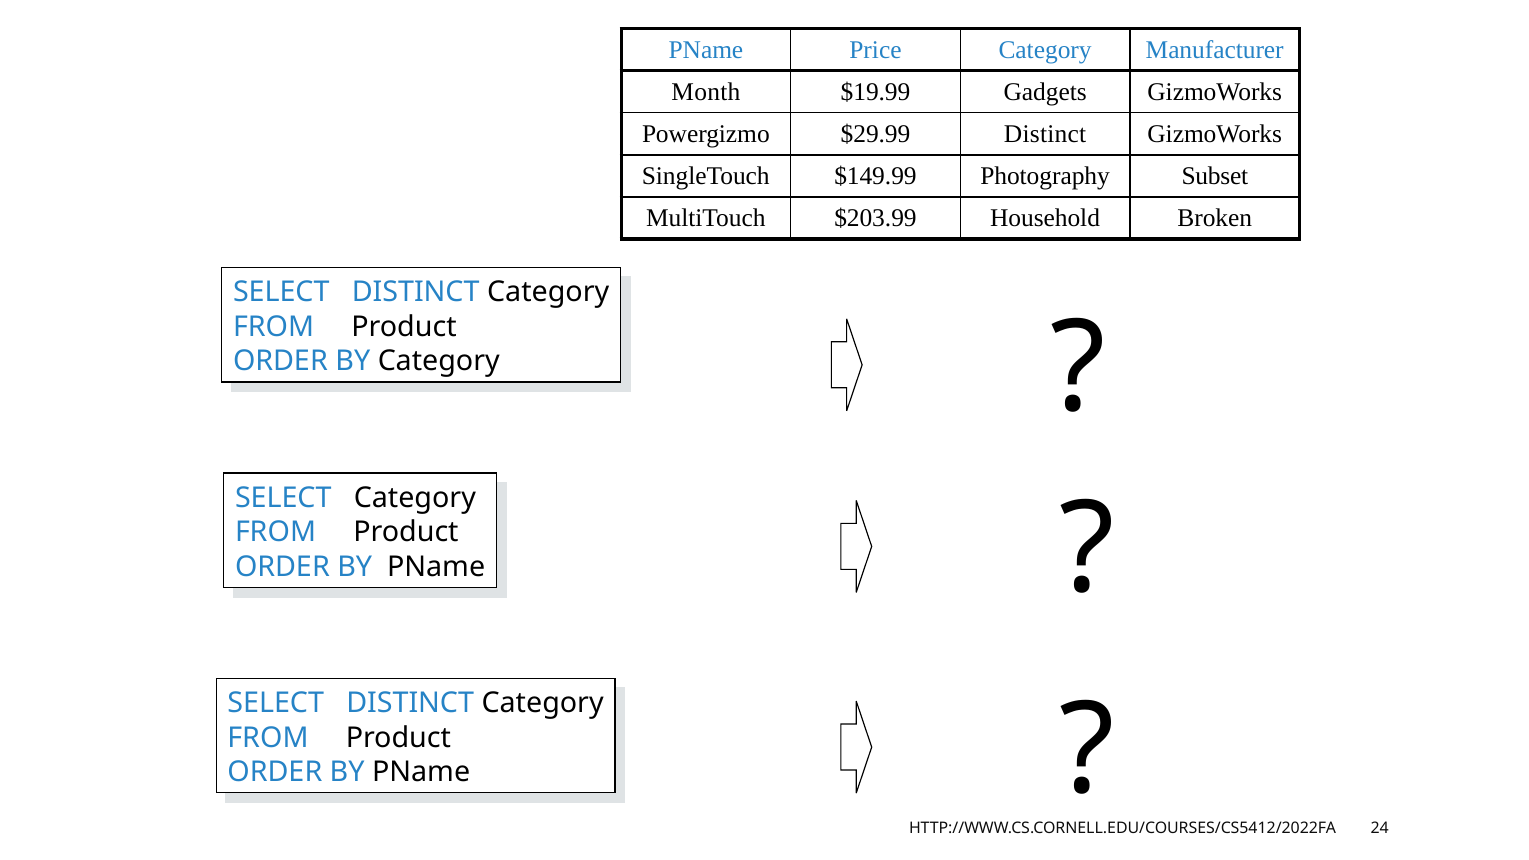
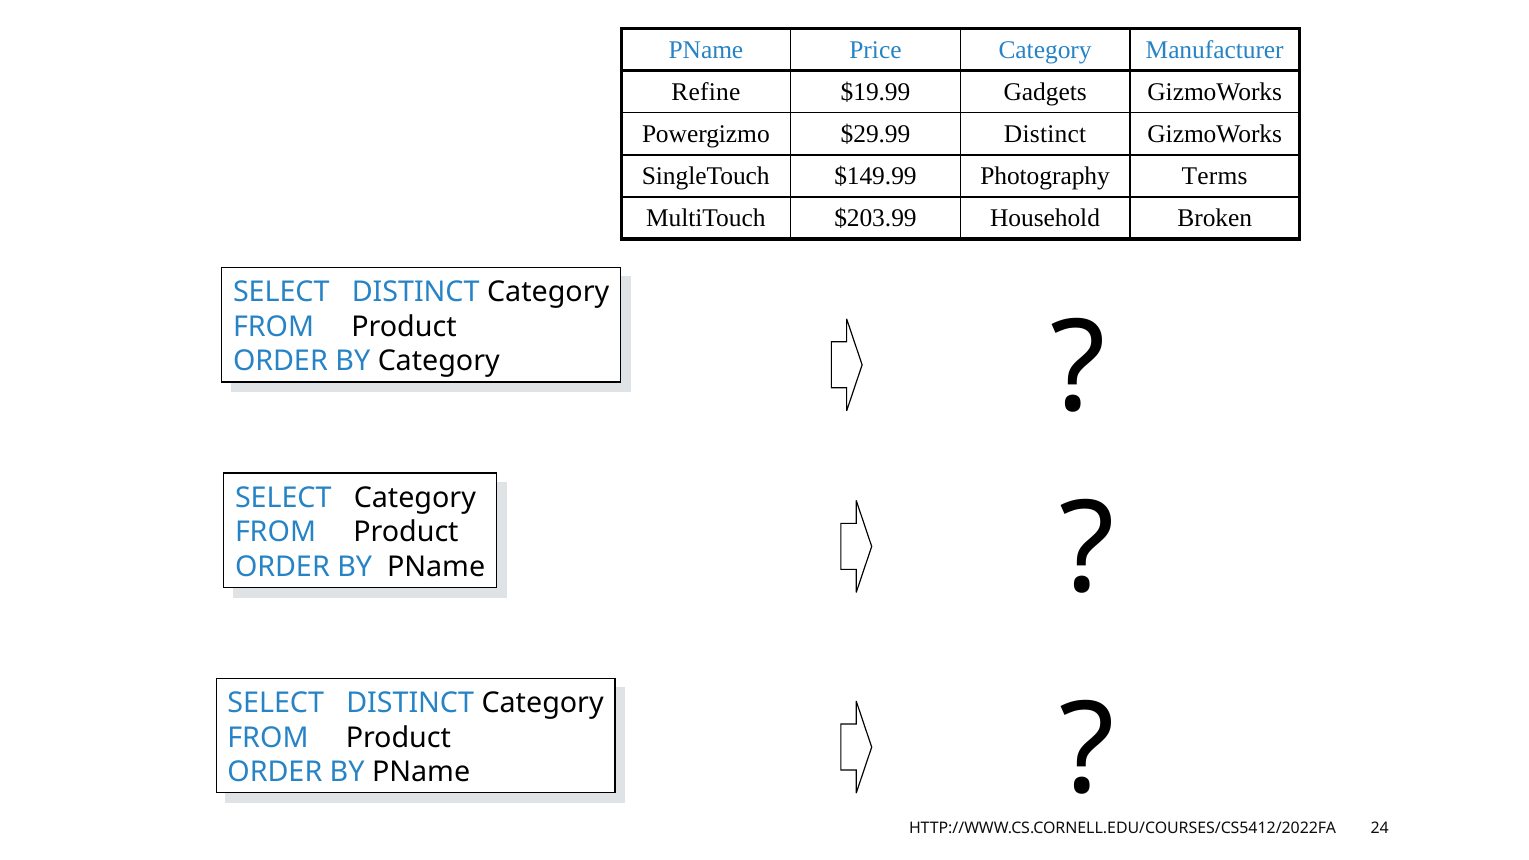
Month: Month -> Refine (706, 92)
Subset: Subset -> Terms (1215, 176)
